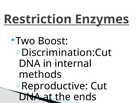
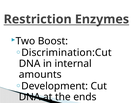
methods: methods -> amounts (40, 75)
Reproductive: Reproductive -> Development (55, 86)
